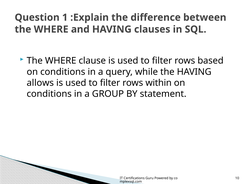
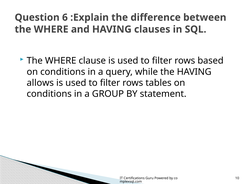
1: 1 -> 6 (65, 17)
within: within -> tables (159, 83)
